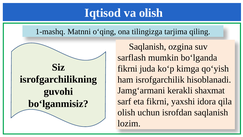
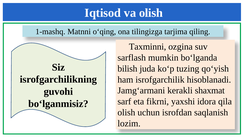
Saqlanish: Saqlanish -> Taxminni (148, 47)
fikrni: fikrni -> bilish (127, 69)
kimga: kimga -> tuzing (188, 69)
